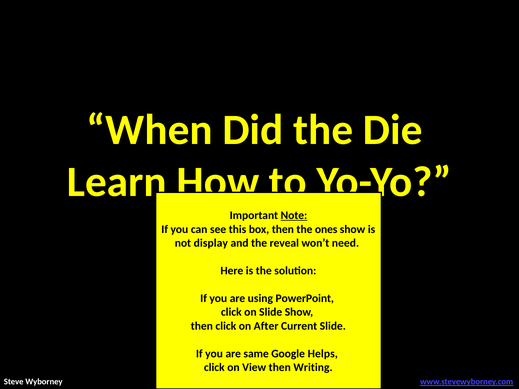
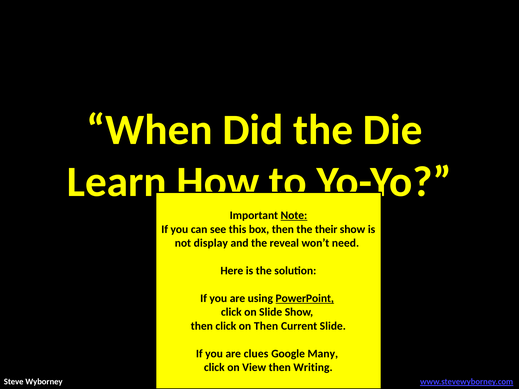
ones: ones -> their (326, 229)
PowerPoint underline: none -> present (305, 299)
on After: After -> Then (266, 326)
same: same -> clues (256, 354)
Helps: Helps -> Many (323, 354)
